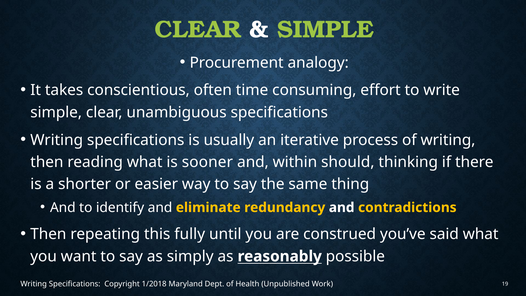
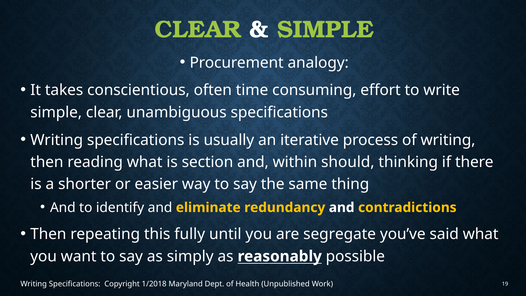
sooner: sooner -> section (207, 162)
construed: construed -> segregate (340, 234)
